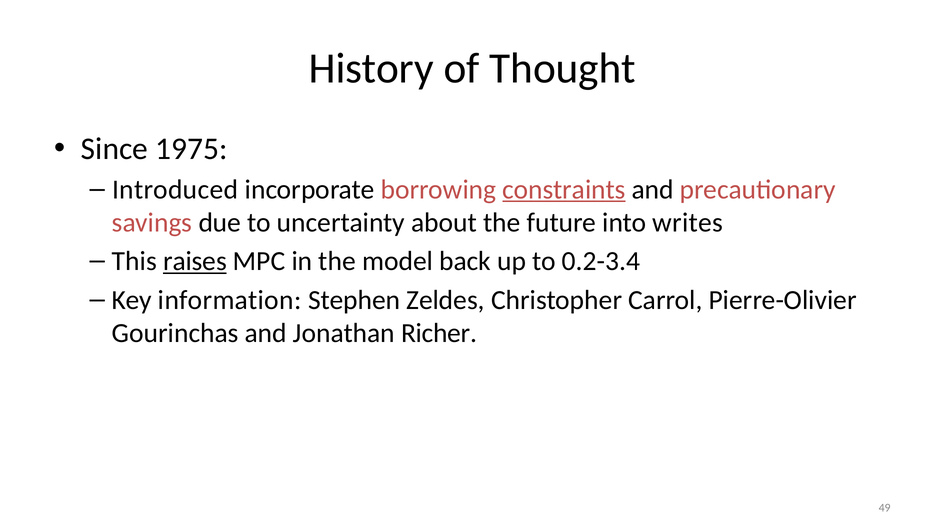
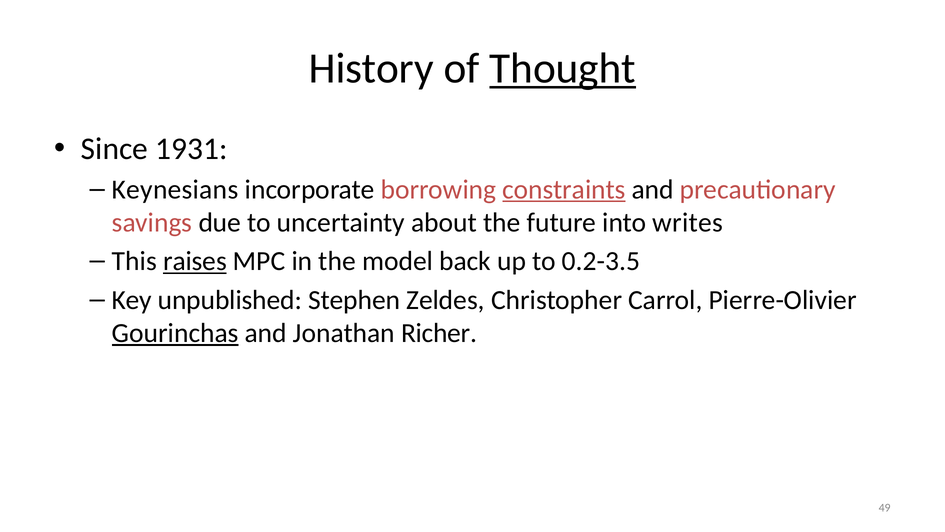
Thought underline: none -> present (563, 69)
1975: 1975 -> 1931 (191, 149)
Introduced: Introduced -> Keynesians (175, 189)
0.2-3.4: 0.2-3.4 -> 0.2-3.5 (601, 261)
information: information -> unpublished (230, 300)
Gourinchas underline: none -> present (175, 333)
